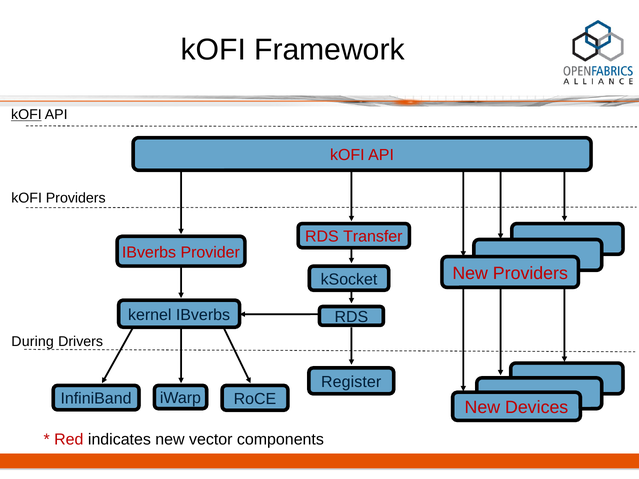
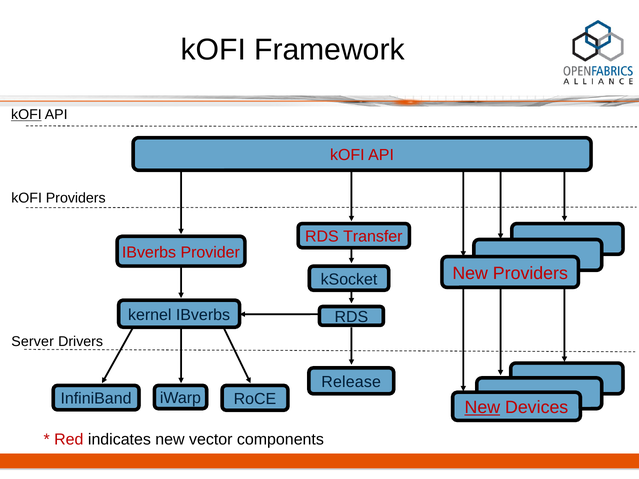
During: During -> Server (33, 342)
Register: Register -> Release (351, 382)
New underline: none -> present (482, 408)
